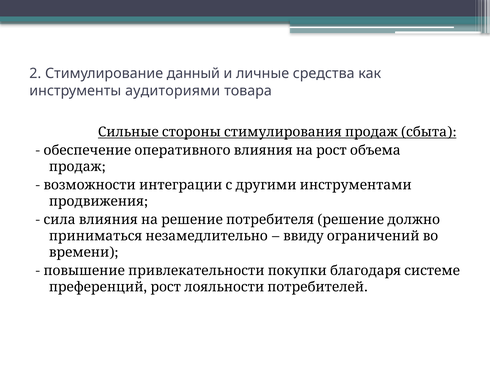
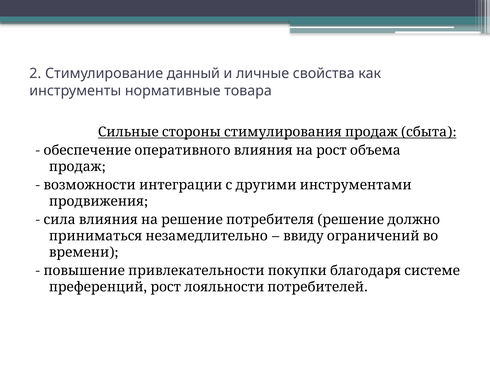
средства: средства -> свойства (324, 74)
аудиториями: аудиториями -> нормативные (173, 91)
